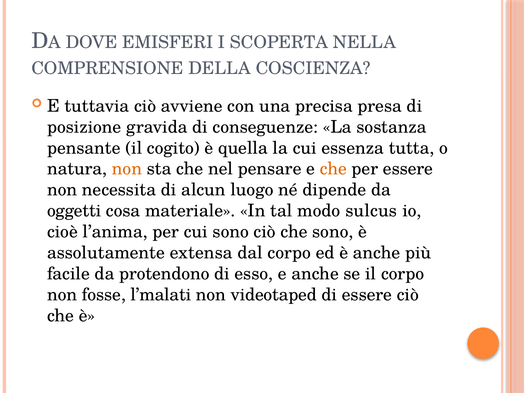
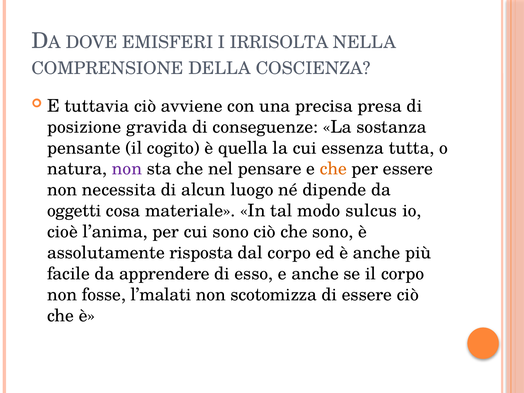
SCOPERTA: SCOPERTA -> IRRISOLTA (279, 42)
non colour: orange -> purple (127, 169)
extensa: extensa -> risposta (201, 253)
protendono: protendono -> apprendere (164, 274)
videotaped: videotaped -> scotomizza (274, 295)
